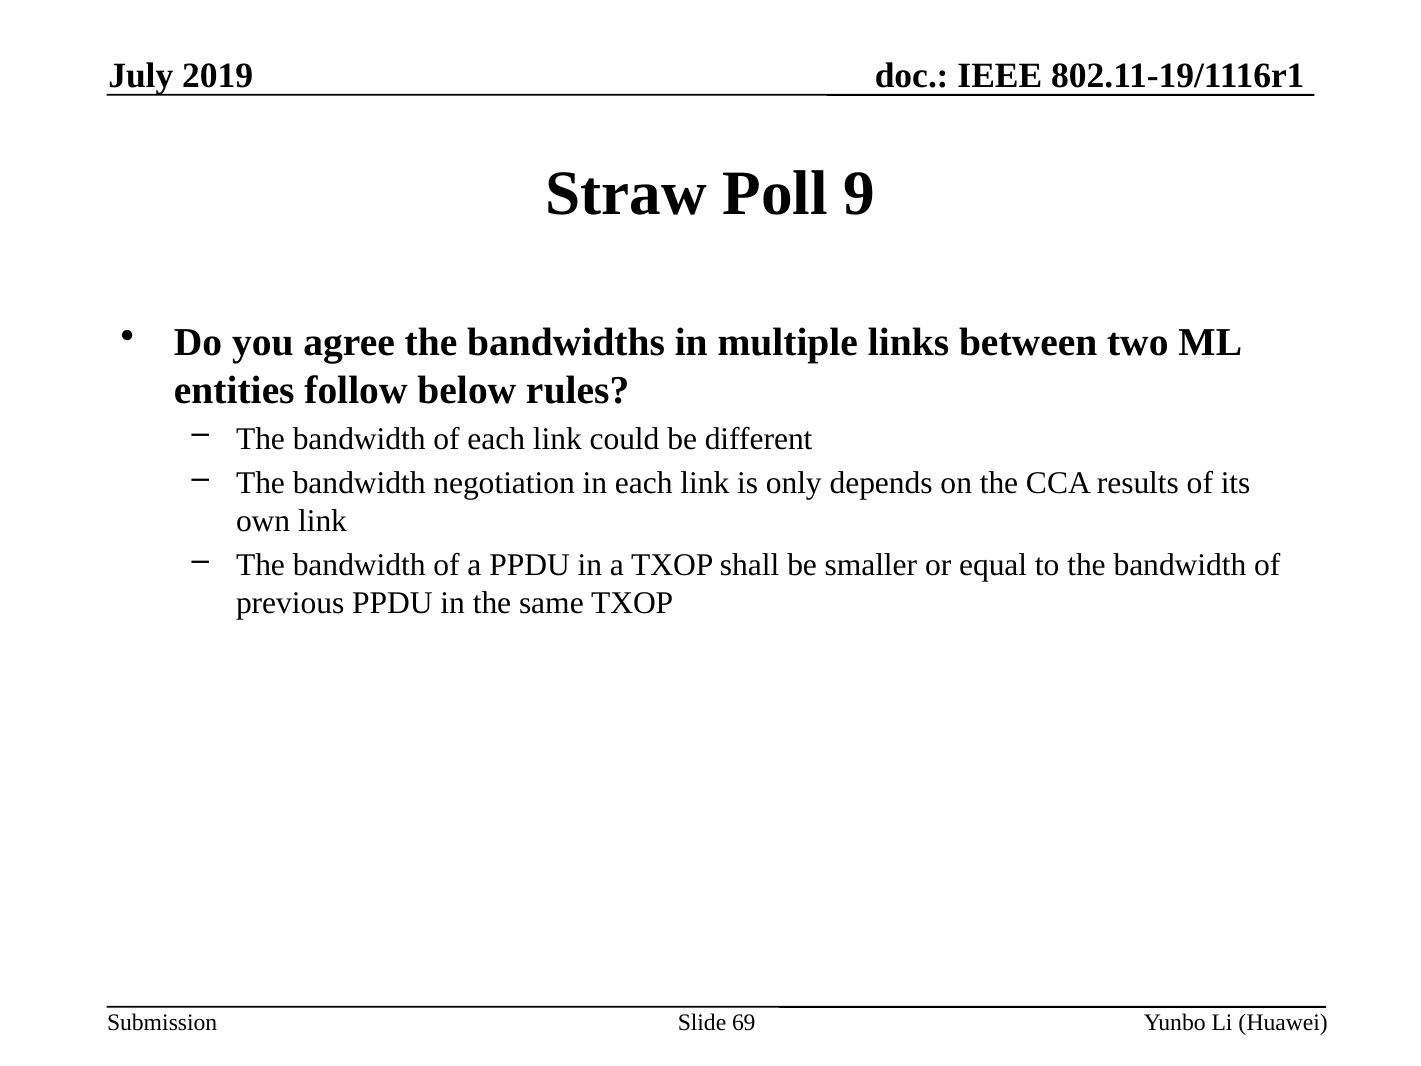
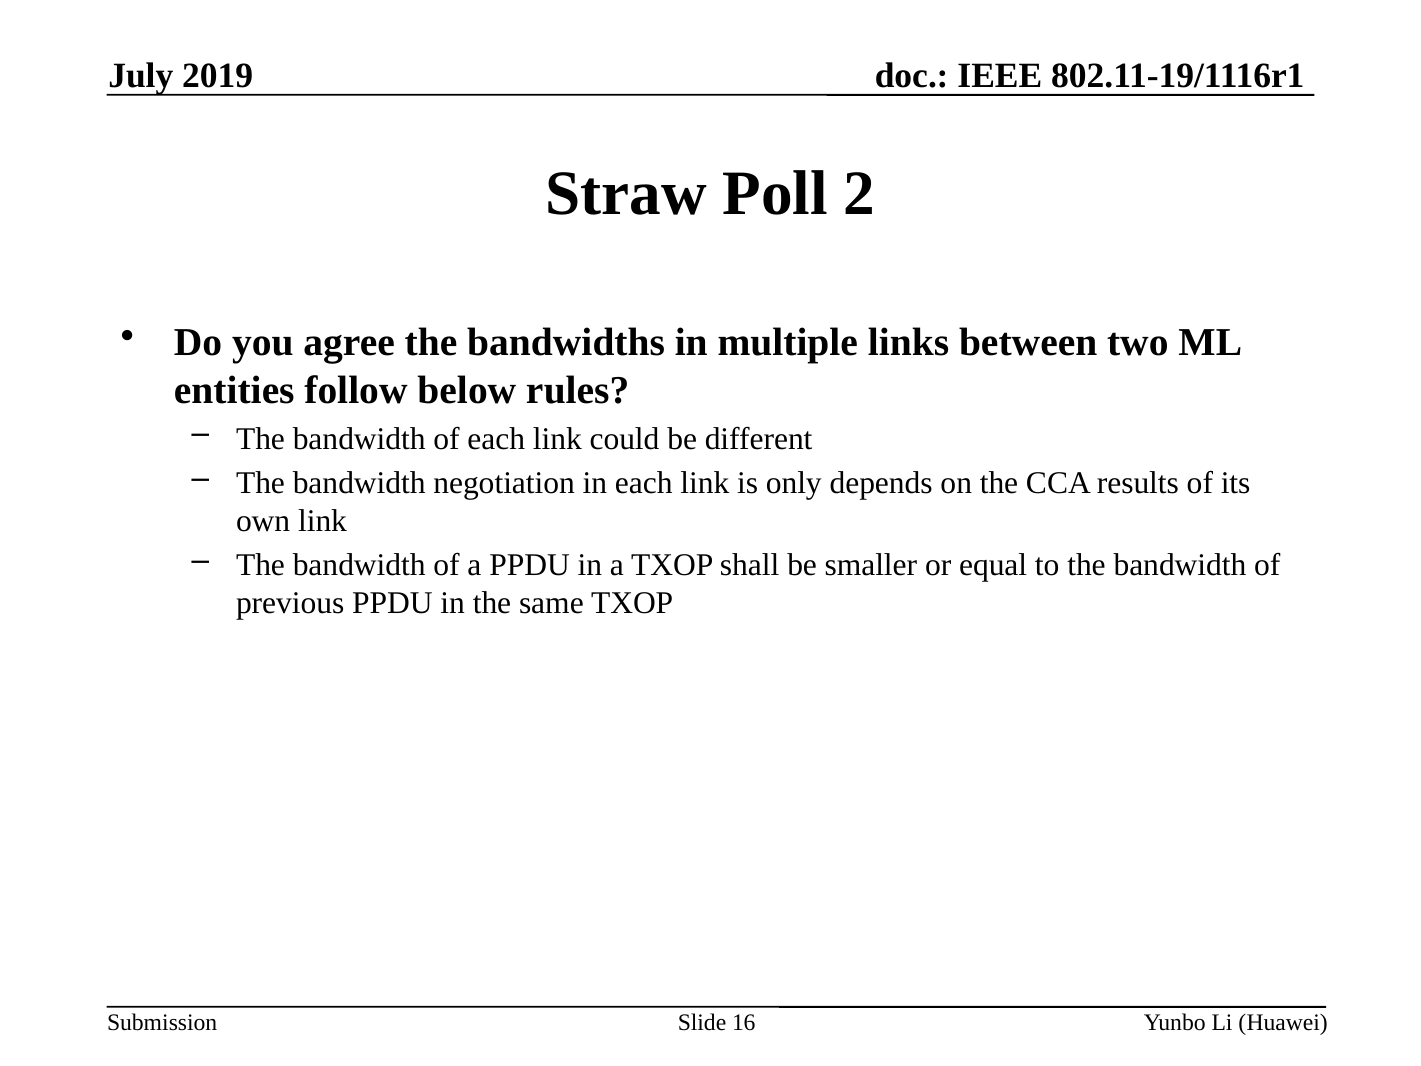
9: 9 -> 2 (859, 194)
69: 69 -> 16 (744, 1022)
